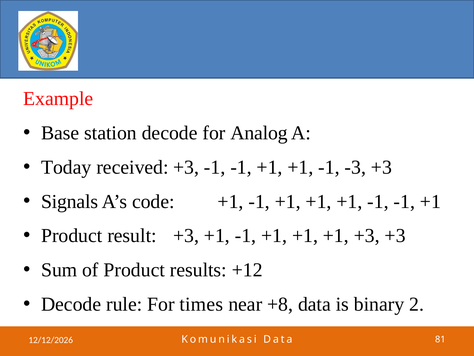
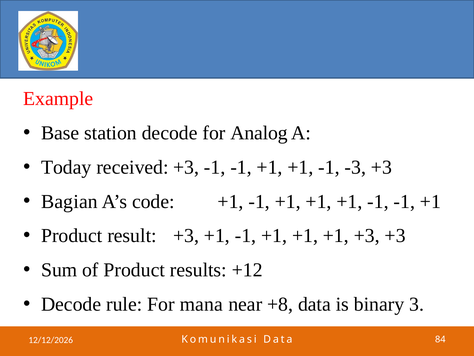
Signals: Signals -> Bagian (69, 201)
times: times -> mana (201, 304)
2: 2 -> 3 (417, 304)
81: 81 -> 84 (440, 339)
